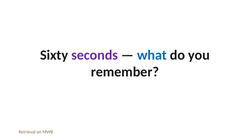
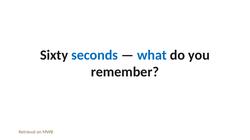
seconds colour: purple -> blue (95, 55)
